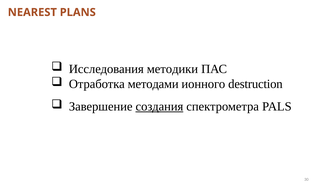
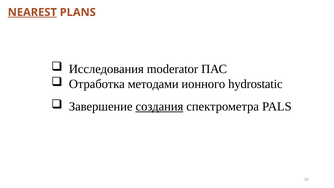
NEAREST underline: none -> present (32, 12)
методики: методики -> moderator (172, 69)
destruction: destruction -> hydrostatic (255, 84)
